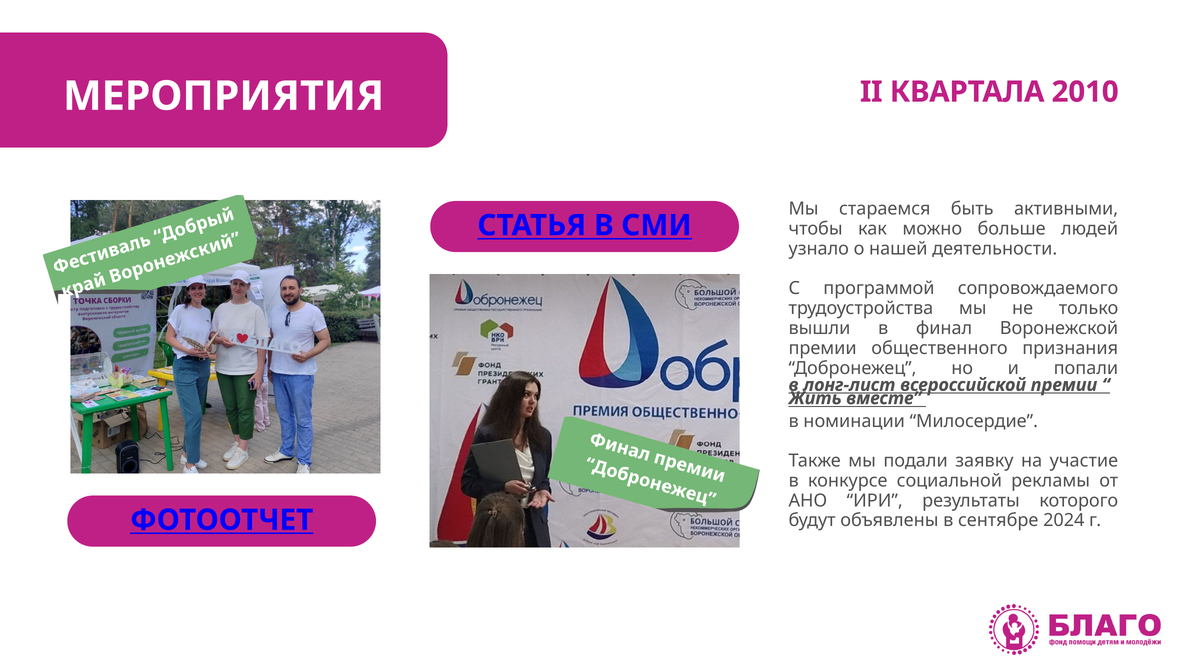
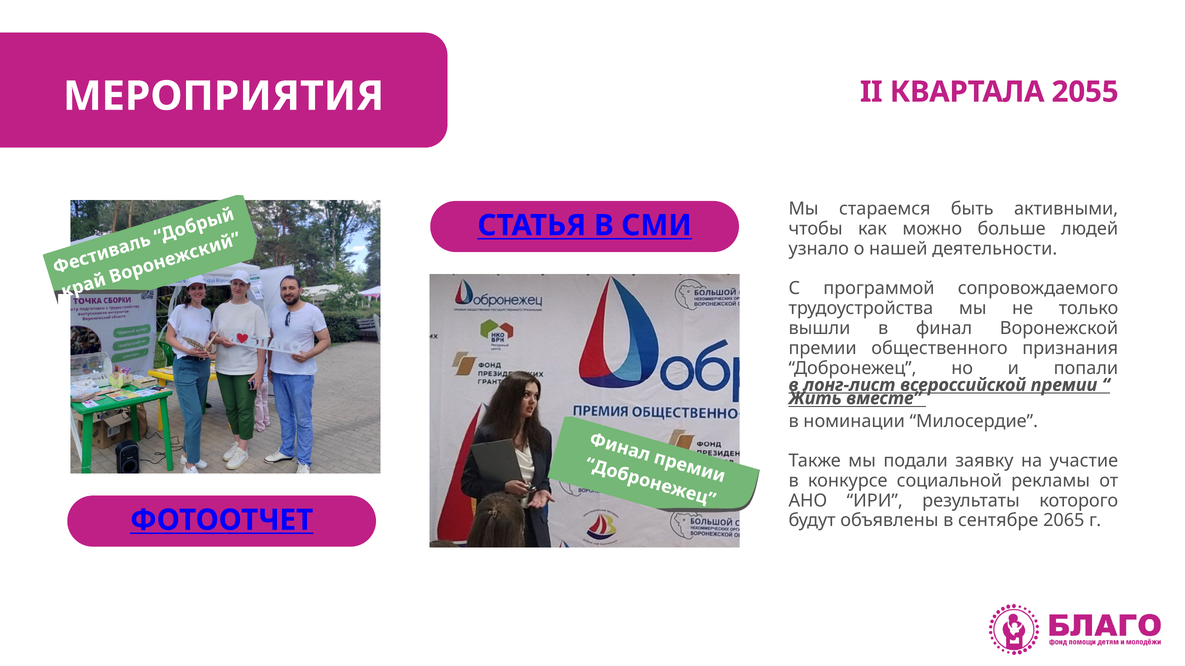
2010: 2010 -> 2055 (1085, 92)
2024: 2024 -> 2065 (1064, 521)
